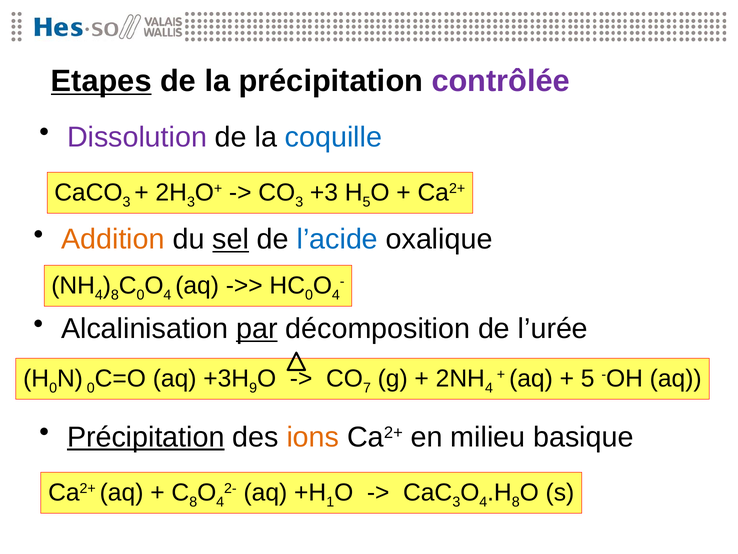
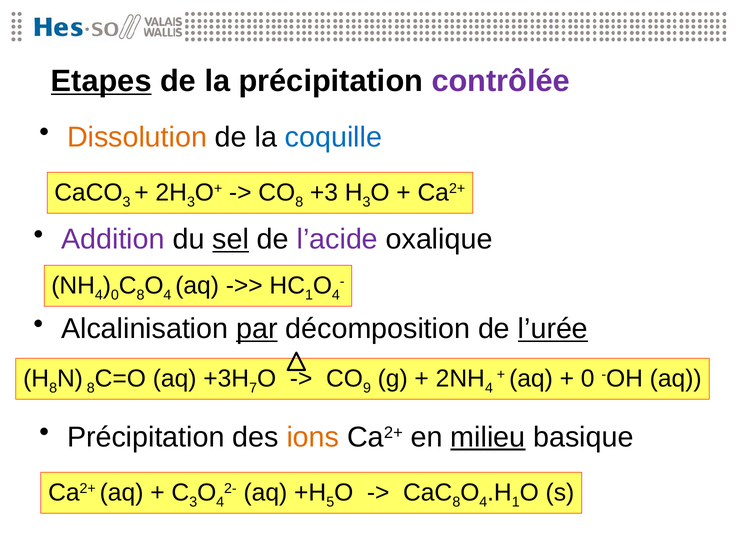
Dissolution colour: purple -> orange (137, 137)
3: 3 -> 8 (299, 202)
5: 5 -> 3 (366, 202)
Addition colour: orange -> purple (113, 239)
l’acide colour: blue -> purple (337, 239)
8: 8 -> 0 (115, 295)
0: 0 -> 8 (141, 295)
0: 0 -> 1 (309, 295)
l’urée underline: none -> present (553, 329)
0: 0 -> 8 (53, 388)
0: 0 -> 8 (91, 388)
9: 9 -> 7 (253, 388)
7: 7 -> 9 (367, 388)
5: 5 -> 0 (588, 378)
Précipitation underline: present -> none (146, 437)
milieu underline: none -> present (488, 437)
8: 8 -> 3 (193, 502)
1: 1 -> 5 (330, 502)
3: 3 -> 8 (456, 502)
8: 8 -> 1 (516, 502)
